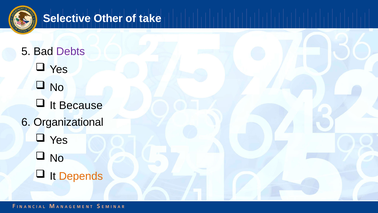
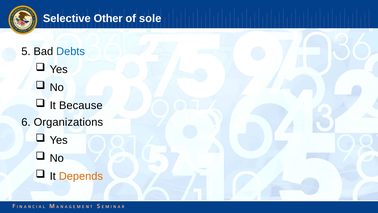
take: take -> sole (150, 18)
Debts colour: purple -> blue (71, 51)
Organizational: Organizational -> Organizations (68, 122)
